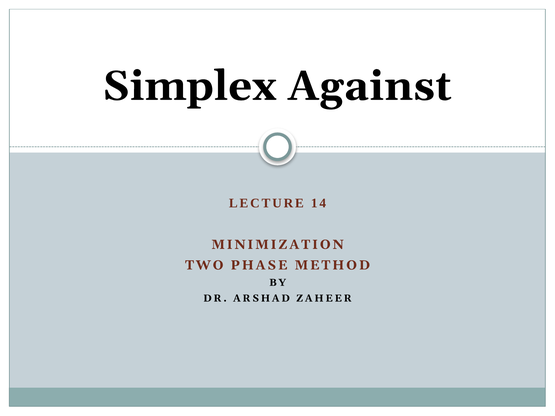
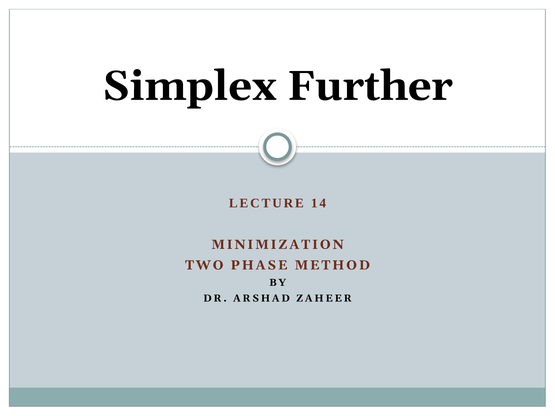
Against: Against -> Further (370, 86)
